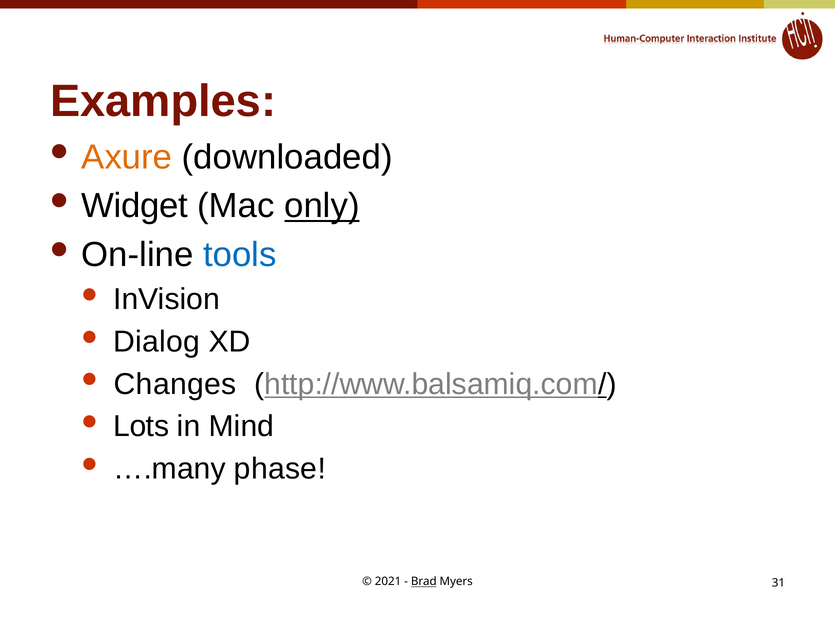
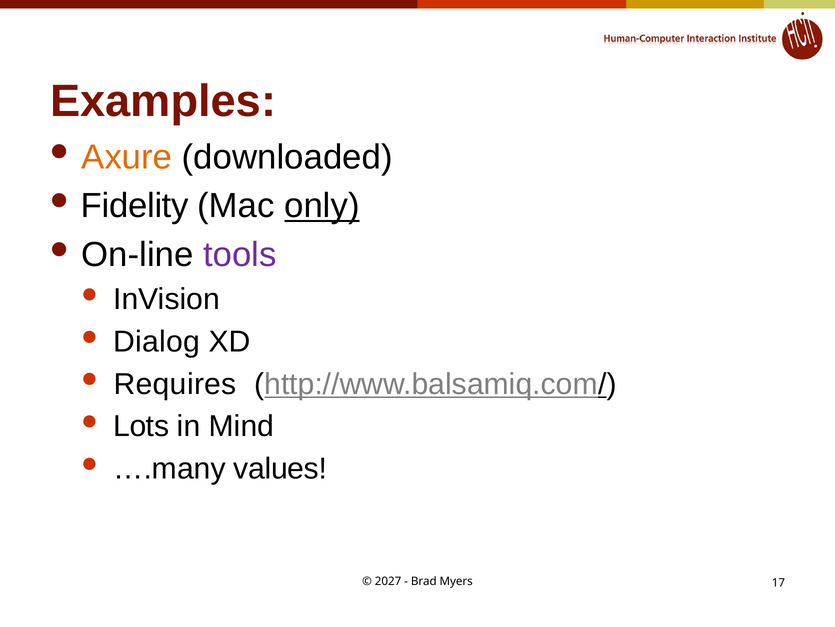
Widget: Widget -> Fidelity (135, 206)
tools colour: blue -> purple (240, 254)
Changes: Changes -> Requires (175, 384)
phase: phase -> values (280, 468)
2021: 2021 -> 2027 (388, 581)
Brad underline: present -> none (424, 581)
31: 31 -> 17 (778, 582)
